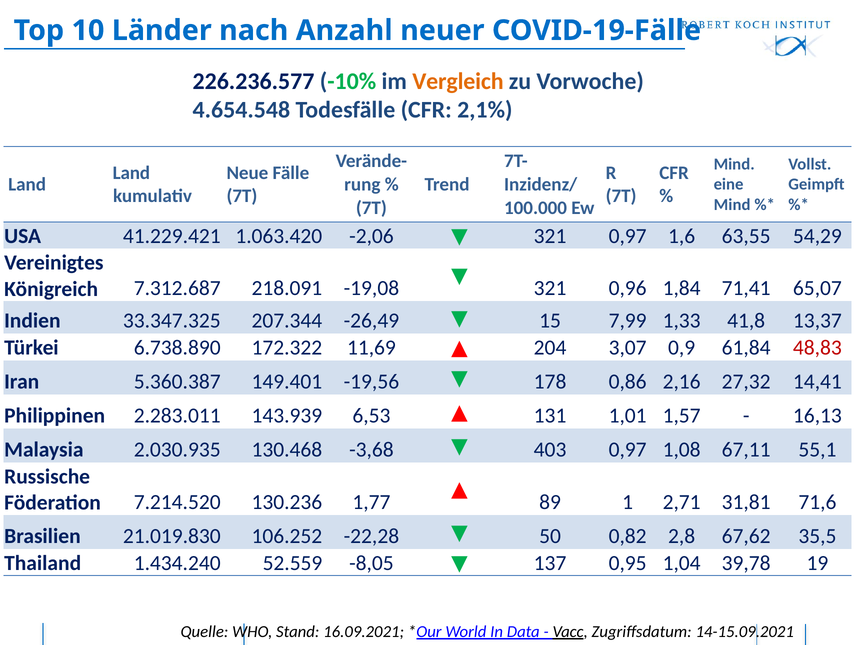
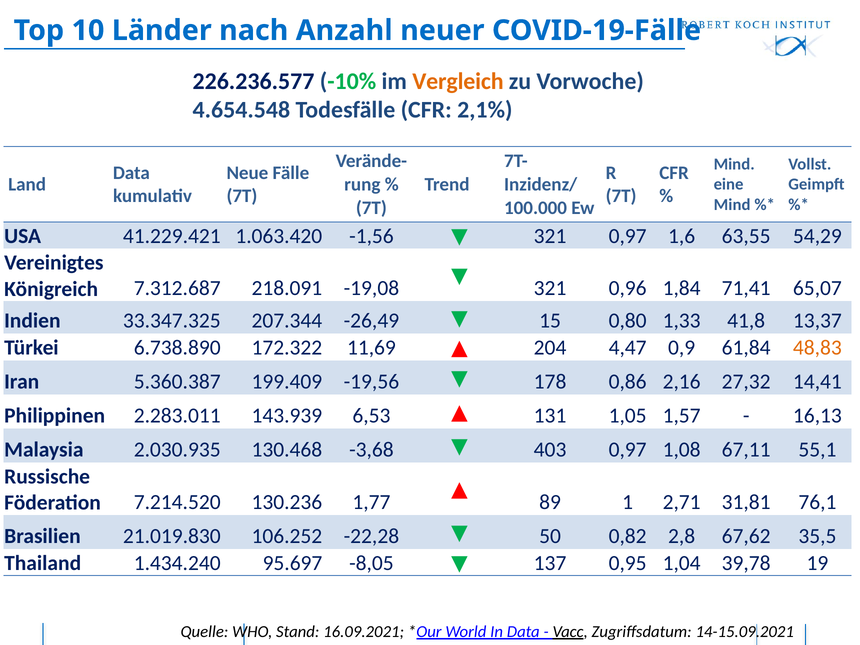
Land: Land -> Data (131, 173)
-2,06: -2,06 -> -1,56 (371, 236)
7,99: 7,99 -> 0,80 (628, 321)
3,07: 3,07 -> 4,47 (628, 348)
48,83 colour: red -> orange (817, 348)
149.401: 149.401 -> 199.409 (287, 381)
1,01: 1,01 -> 1,05 (628, 415)
71,6: 71,6 -> 76,1 (817, 502)
52.559: 52.559 -> 95.697 (292, 563)
